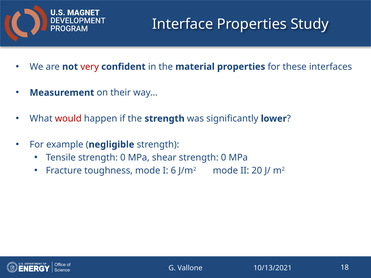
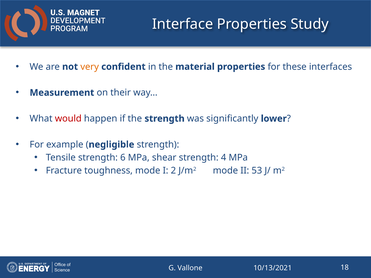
very colour: red -> orange (90, 67)
Tensile strength 0: 0 -> 6 (123, 158)
shear strength 0: 0 -> 4 (224, 158)
6: 6 -> 2 (173, 171)
20: 20 -> 53 (257, 171)
